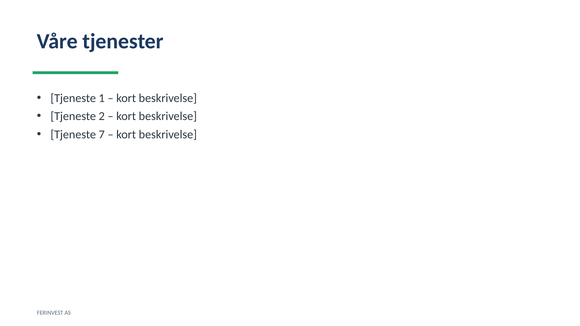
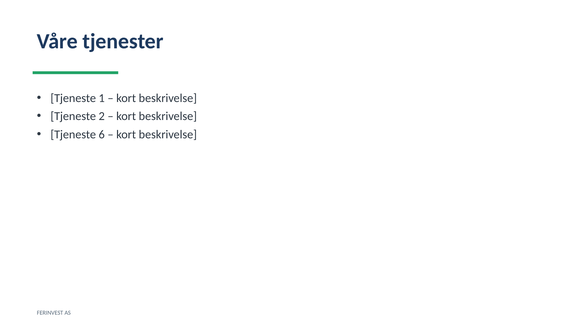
7: 7 -> 6 (102, 135)
